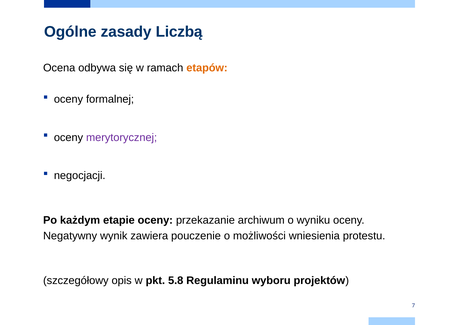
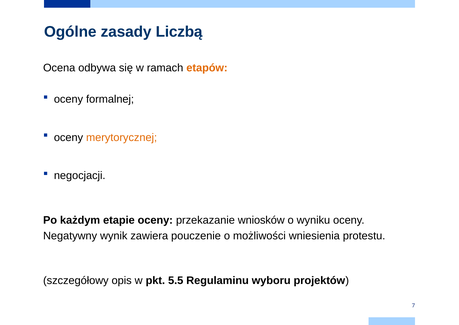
merytorycznej colour: purple -> orange (122, 137)
archiwum: archiwum -> wniosków (261, 220)
5.8: 5.8 -> 5.5 (176, 280)
